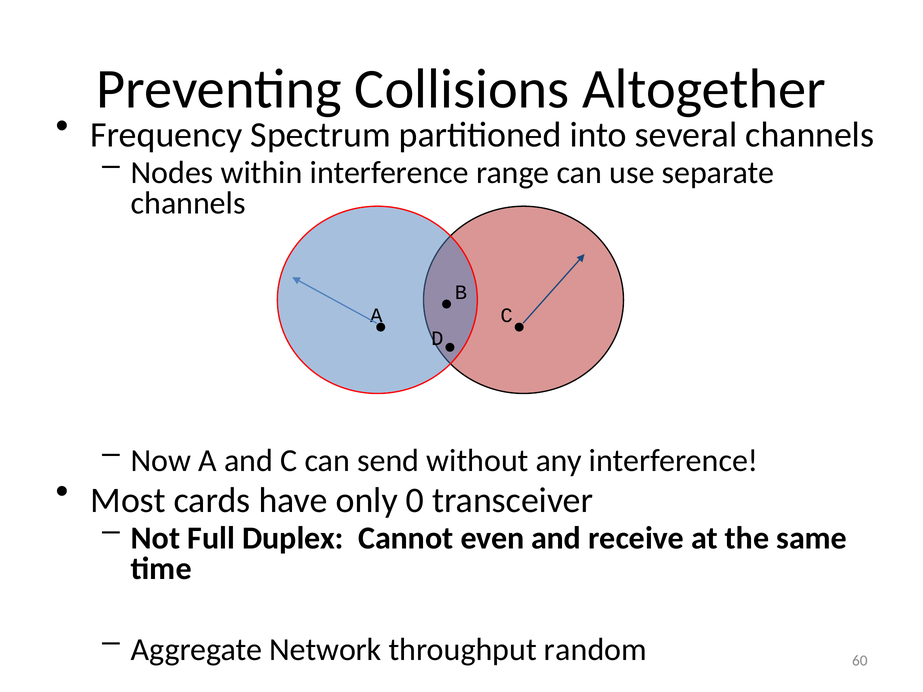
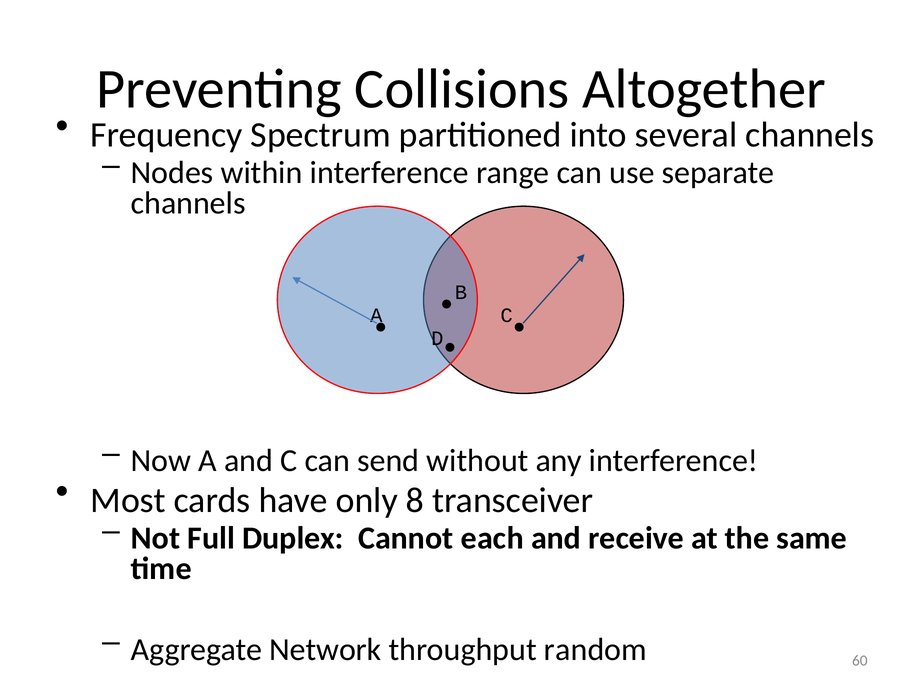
0: 0 -> 8 (415, 501)
even: even -> each (492, 538)
